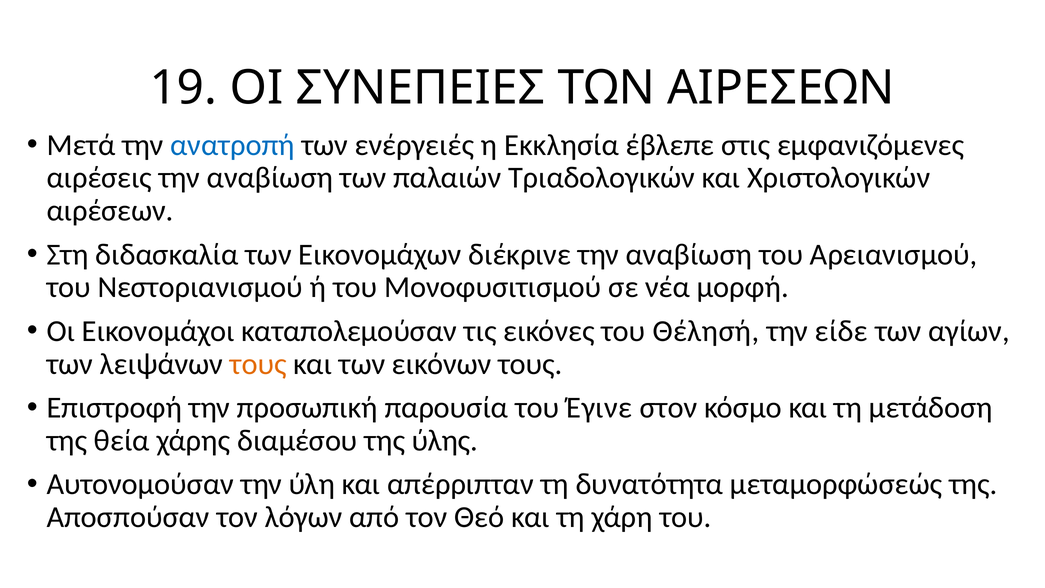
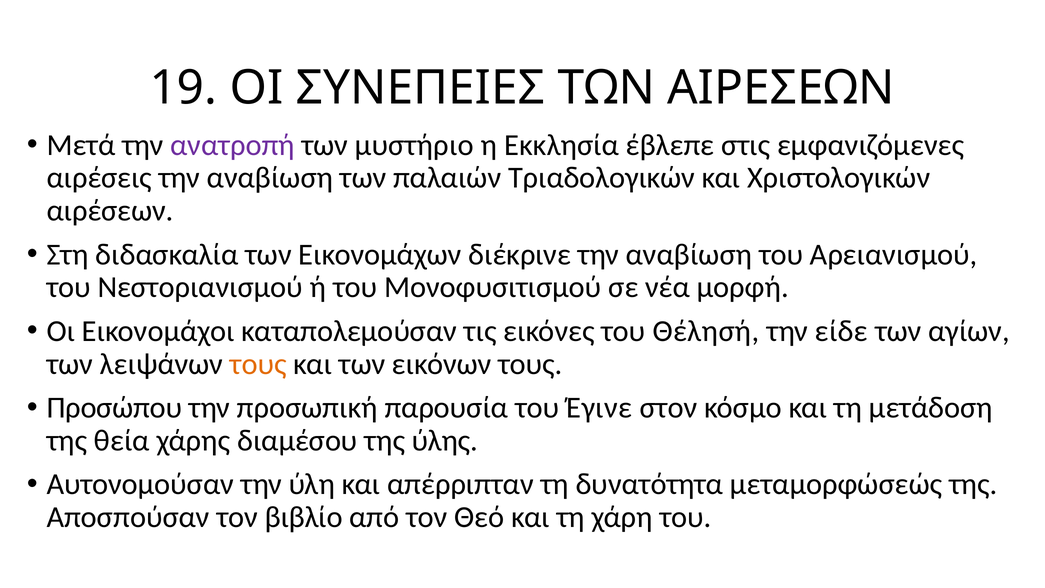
ανατροπή colour: blue -> purple (232, 145)
ενέργειές: ενέργειές -> μυστήριο (414, 145)
Επιστροφή: Επιστροφή -> Προσώπου (114, 408)
λόγων: λόγων -> βιβλίο (304, 517)
